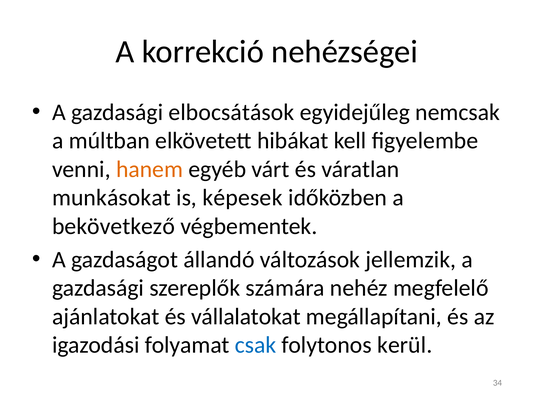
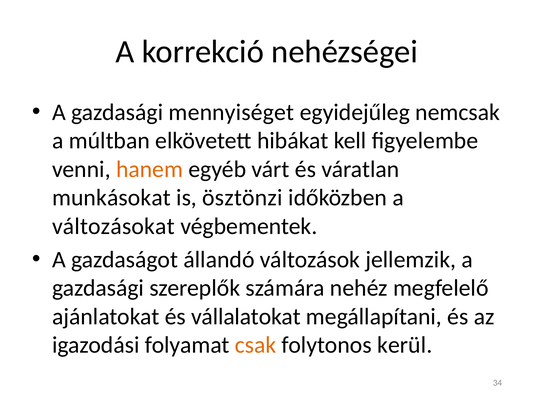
elbocsátások: elbocsátások -> mennyiséget (231, 112)
képesek: képesek -> ösztönzi (242, 197)
bekövetkező: bekövetkező -> változásokat (113, 226)
csak colour: blue -> orange (256, 345)
